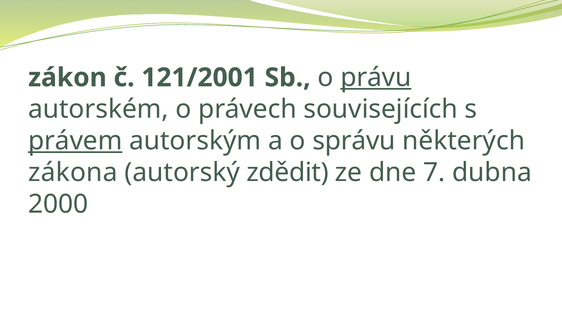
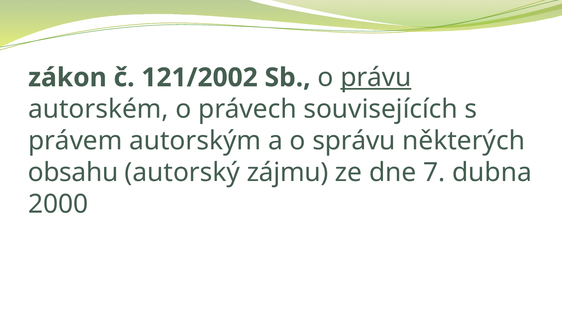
121/2001: 121/2001 -> 121/2002 (200, 78)
právem underline: present -> none (75, 141)
zákona: zákona -> obsahu (73, 172)
zdědit: zdědit -> zájmu (288, 172)
